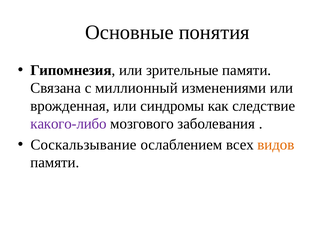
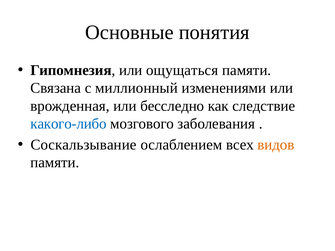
зрительные: зрительные -> ощущаться (182, 70)
синдромы: синдромы -> бесследно (172, 106)
какого-либо colour: purple -> blue (69, 124)
